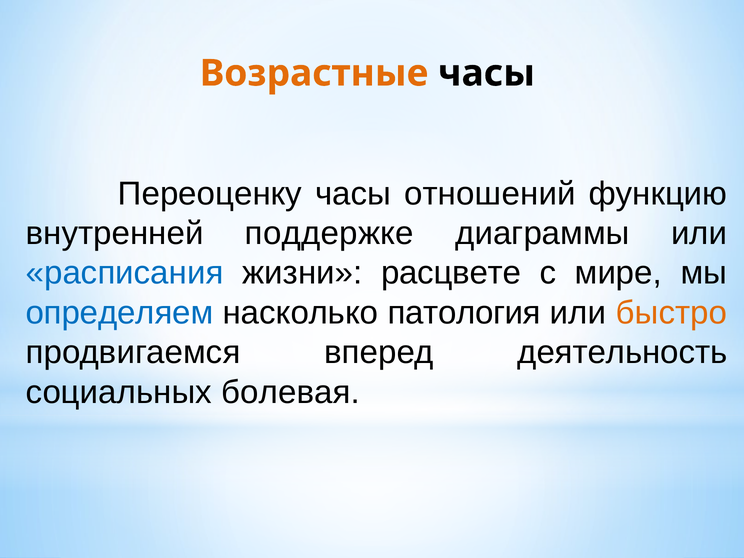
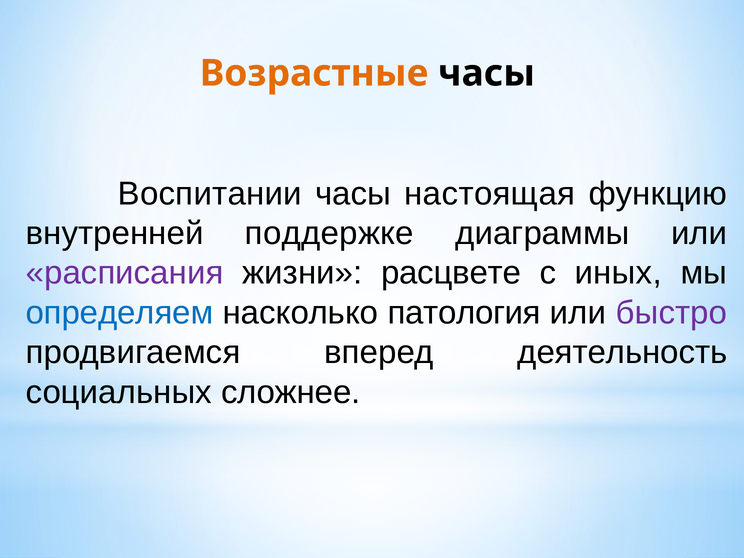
Переоценку: Переоценку -> Воспитании (210, 194)
отношений: отношений -> настоящая (490, 194)
расписания colour: blue -> purple (125, 273)
мире: мире -> иных (618, 273)
быстро colour: orange -> purple (671, 313)
болевая: болевая -> сложнее (291, 392)
